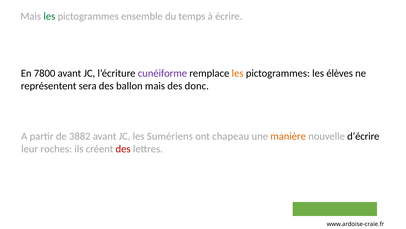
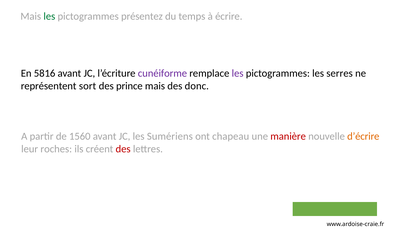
ensemble: ensemble -> présentez (142, 16)
7800: 7800 -> 5816 (45, 73)
les colour: orange -> purple (238, 73)
élèves: élèves -> serres (340, 73)
sera: sera -> sort (88, 86)
ballon: ballon -> prince (129, 86)
3882: 3882 -> 1560 (80, 136)
manière colour: orange -> red (288, 136)
d’écrire colour: black -> orange (363, 136)
